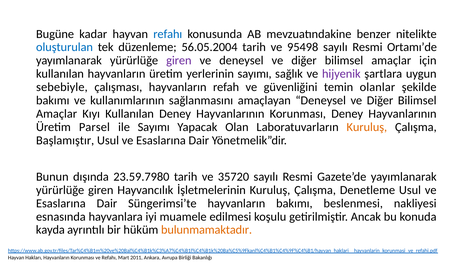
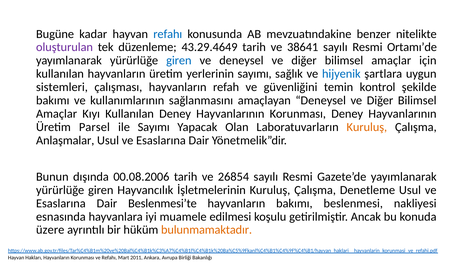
oluşturulan colour: blue -> purple (65, 47)
56.05.2004: 56.05.2004 -> 43.29.4649 (210, 47)
95498: 95498 -> 38641 (303, 47)
giren colour: purple -> blue (179, 61)
hijyenik colour: purple -> blue (341, 74)
sebebiyle: sebebiyle -> sistemleri (62, 87)
olanlar: olanlar -> kontrol (378, 87)
Başlamıştır: Başlamıştır -> Anlaşmalar (65, 140)
23.59.7980: 23.59.7980 -> 00.08.2006 (141, 177)
35720: 35720 -> 26854 (233, 177)
Süngerimsi’te: Süngerimsi’te -> Beslenmesi’te (162, 203)
kayda: kayda -> üzere (50, 230)
